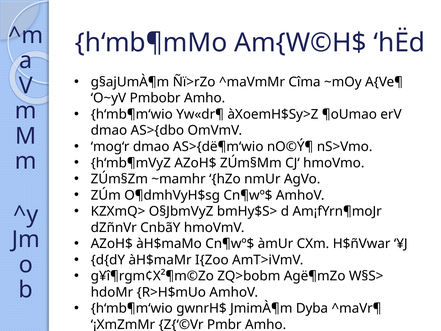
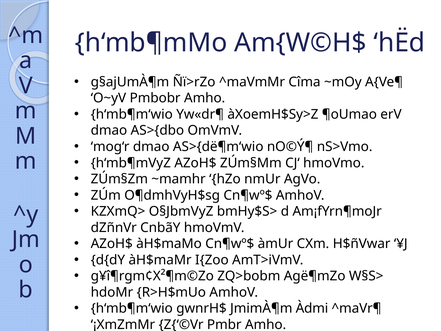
Dyba: Dyba -> Àdmi (312, 308)
